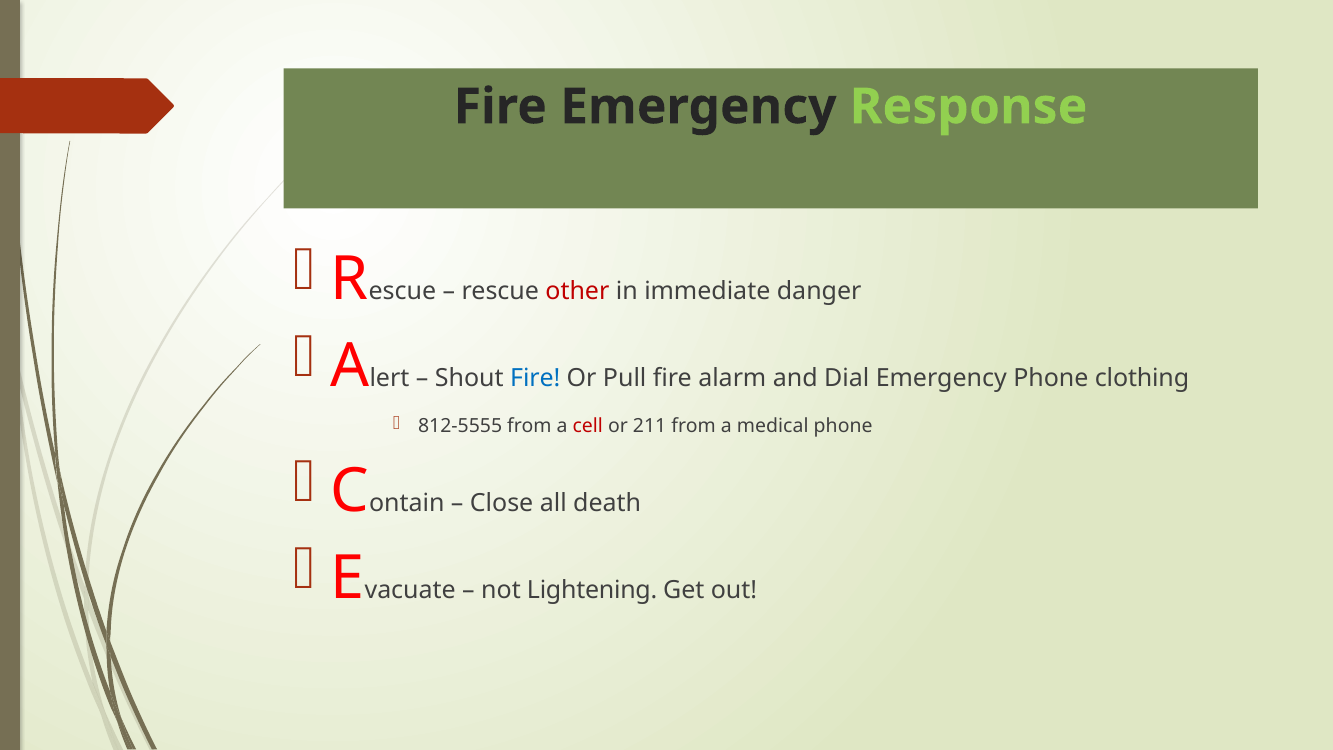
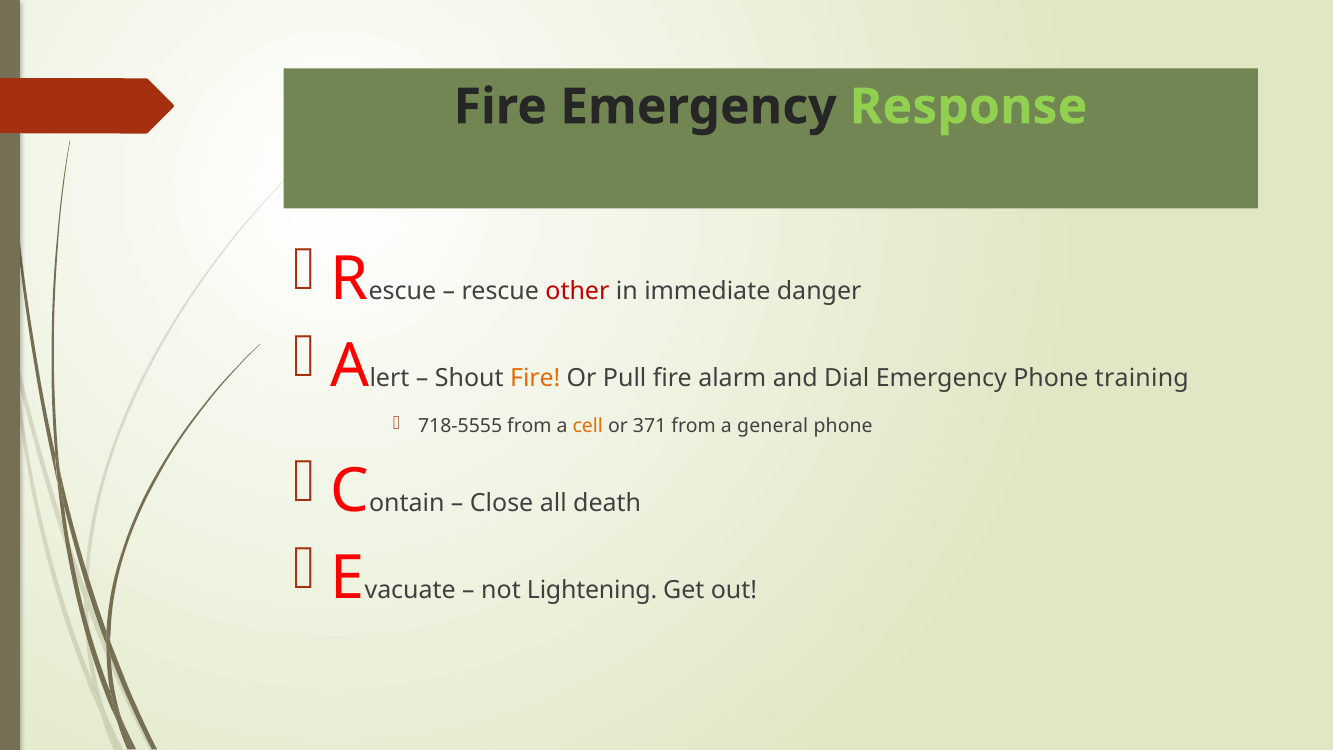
Fire colour: blue -> orange (535, 378)
clothing: clothing -> training (1142, 378)
812-5555: 812-5555 -> 718-5555 (460, 426)
cell colour: red -> orange (588, 426)
211: 211 -> 371 (650, 426)
medical: medical -> general (773, 426)
